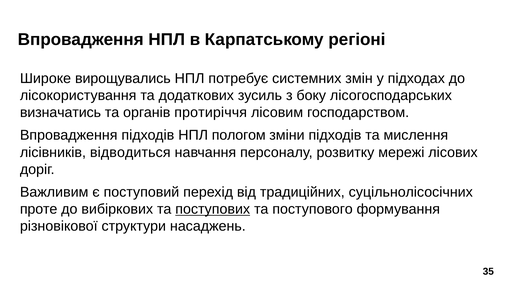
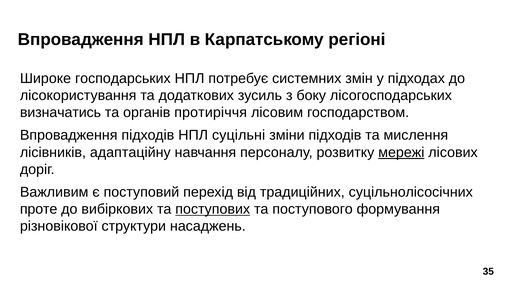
вирощувались: вирощувались -> господарських (123, 78)
пологом: пологом -> суцільні (239, 135)
відводиться: відводиться -> адаптаційну (130, 152)
мережі underline: none -> present (401, 152)
